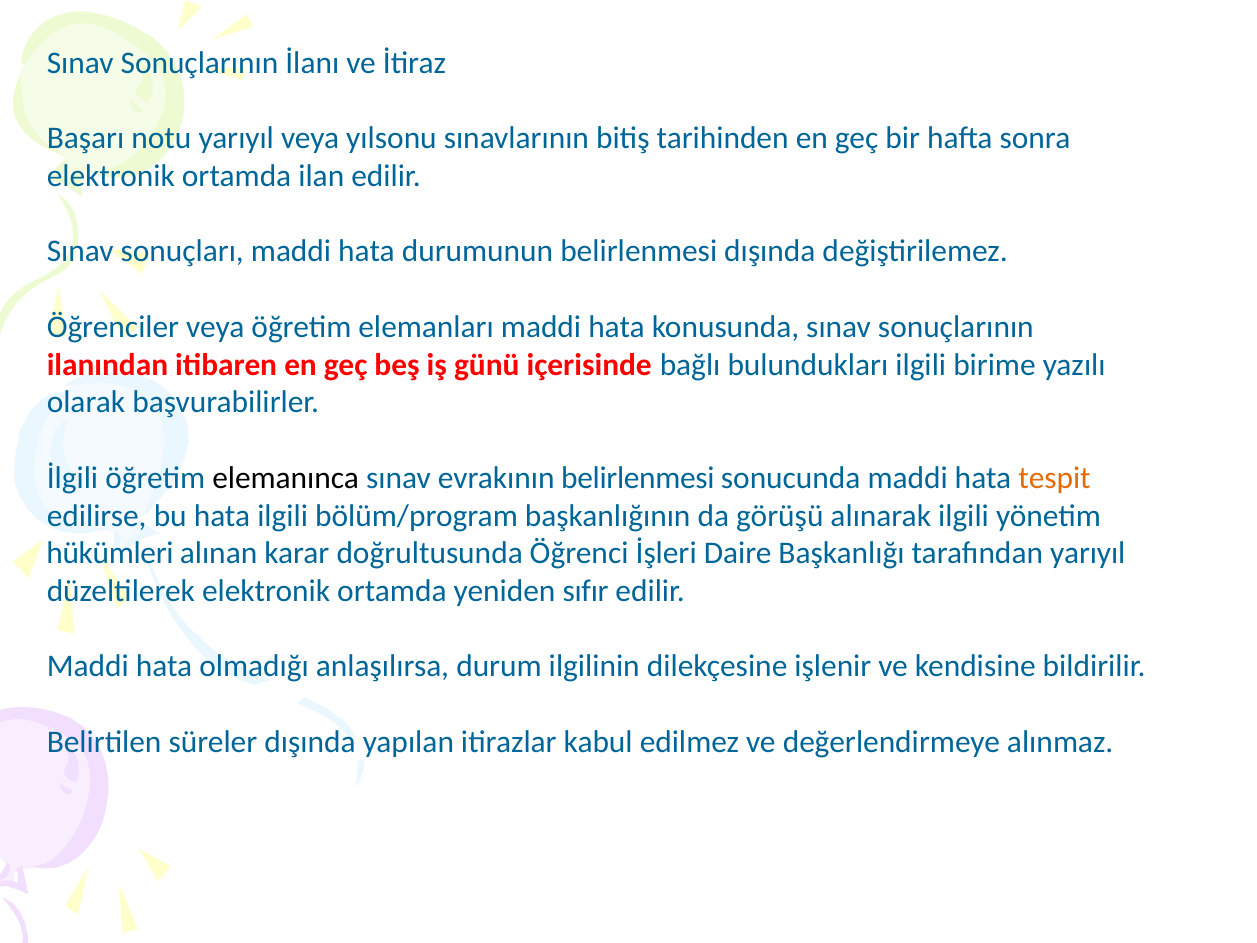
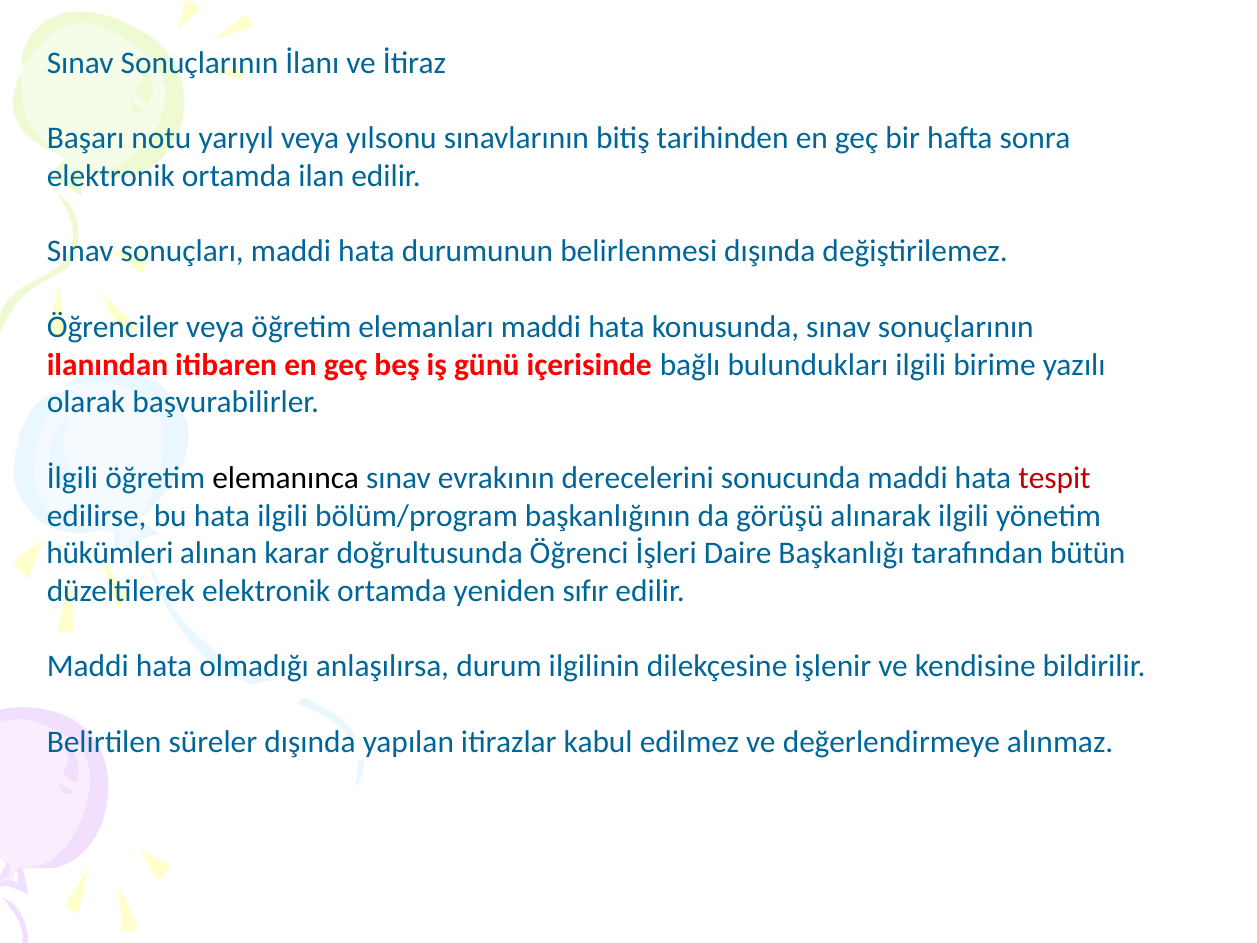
evrakının belirlenmesi: belirlenmesi -> derecelerini (638, 478)
tespit colour: orange -> red (1055, 478)
tarafından yarıyıl: yarıyıl -> bütün (1088, 553)
